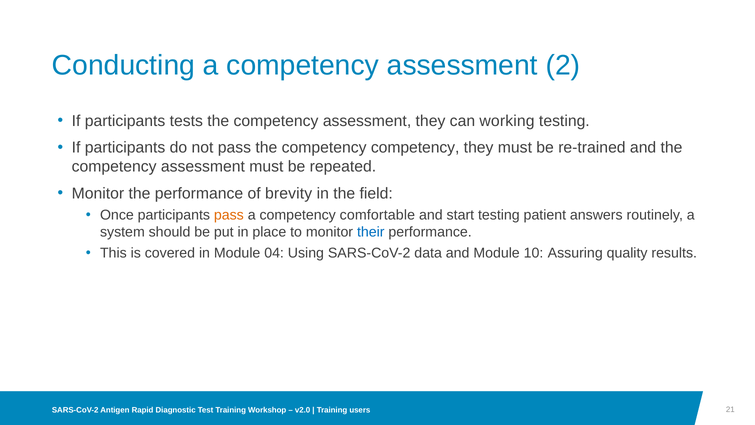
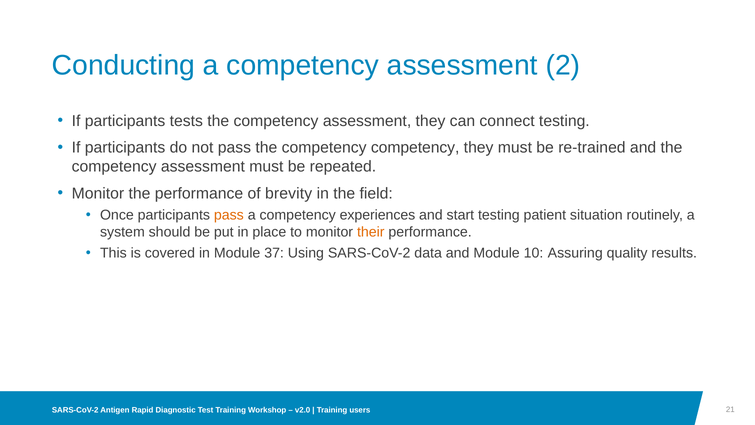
working: working -> connect (507, 121)
comfortable: comfortable -> experiences (377, 215)
answers: answers -> situation (596, 215)
their colour: blue -> orange (371, 232)
04: 04 -> 37 (274, 253)
